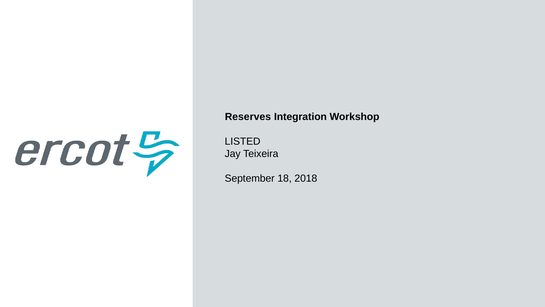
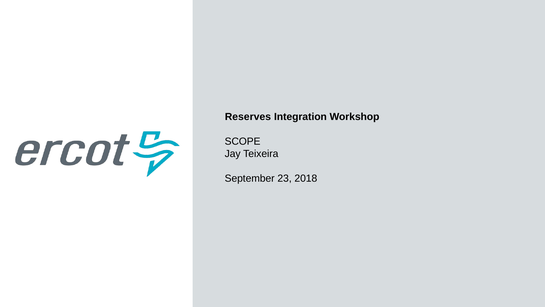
LISTED: LISTED -> SCOPE (243, 141)
18: 18 -> 23 (285, 178)
